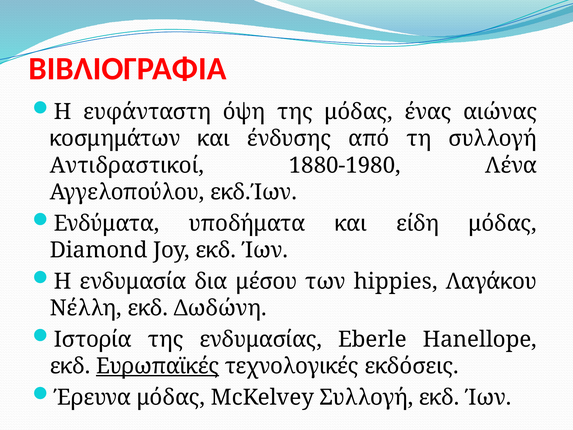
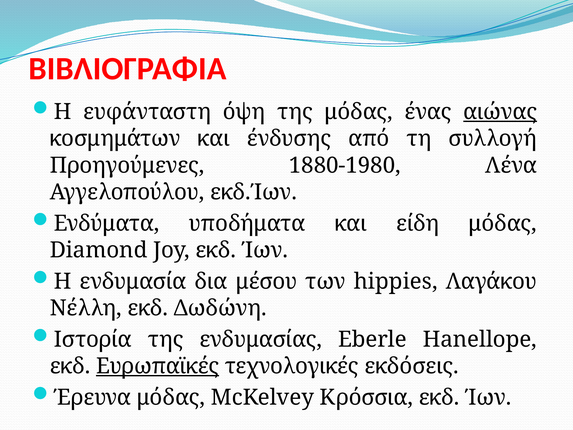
αιώνας underline: none -> present (500, 112)
Αντιδραστικοί: Αντιδραστικοί -> Προηγούμενες (127, 165)
McKelvey Συλλογή: Συλλογή -> Κρόσσια (366, 397)
